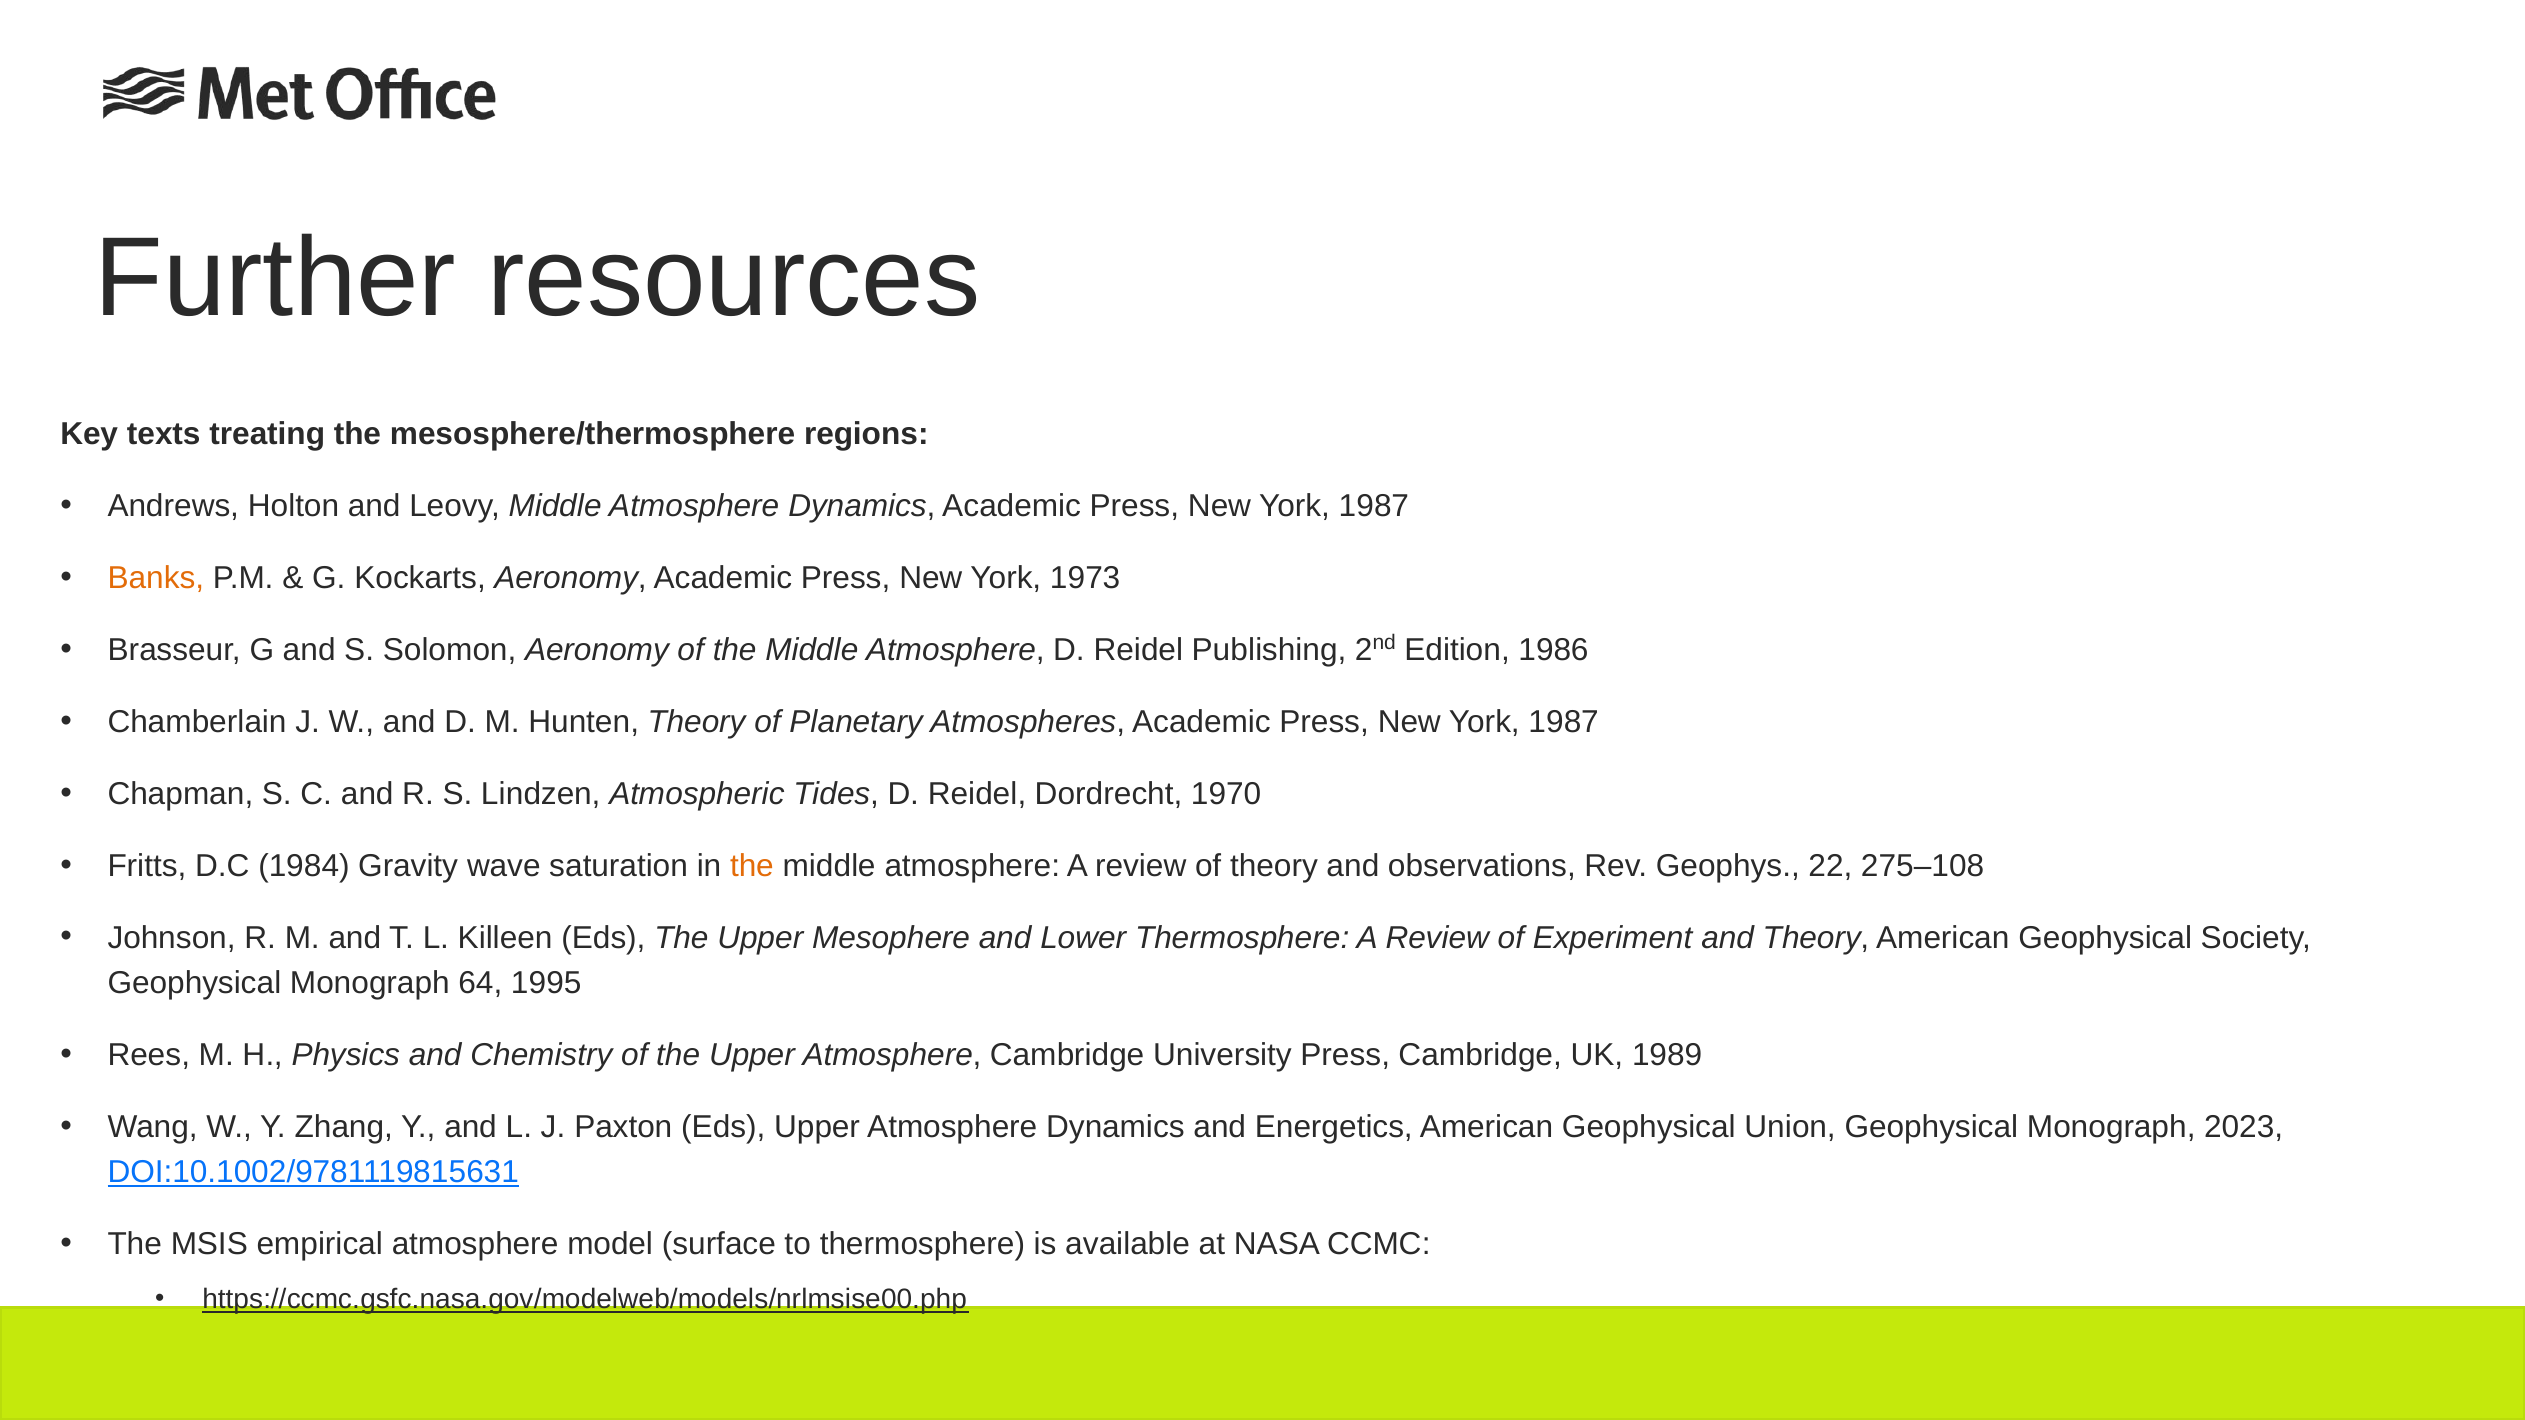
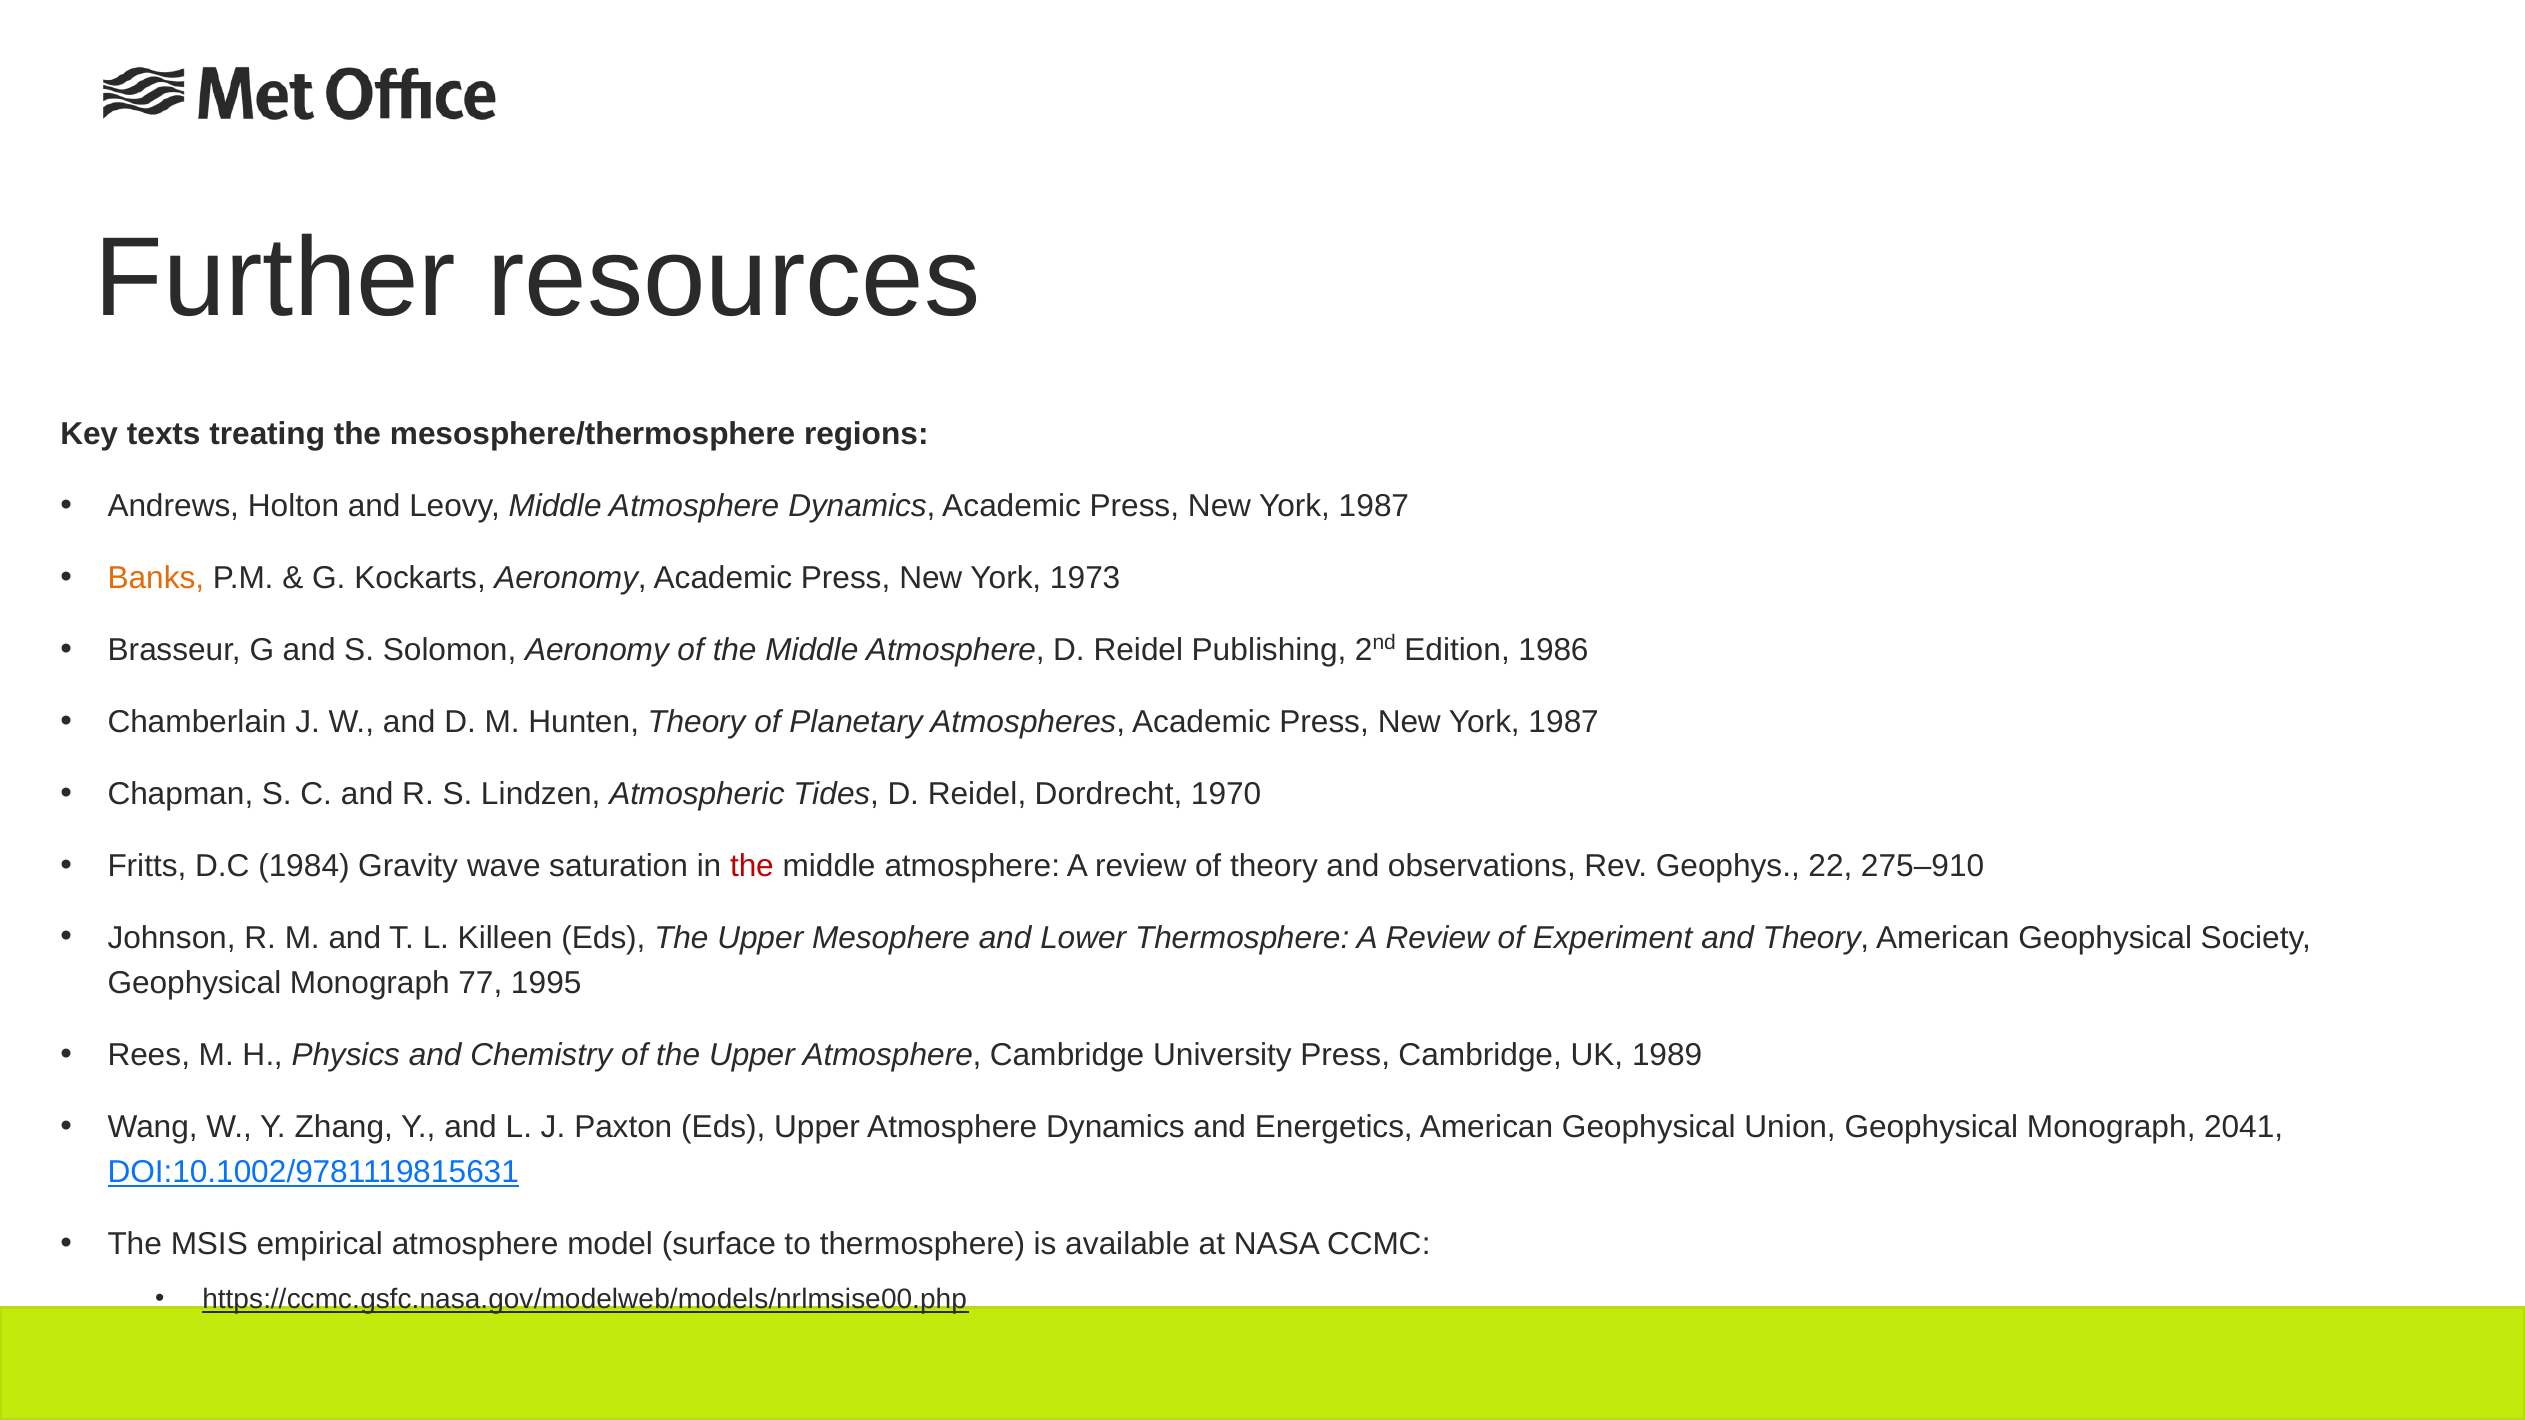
the colour: orange -> red (752, 866)
275–108: 275–108 -> 275–910 (1923, 866)
64: 64 -> 77 (480, 983)
2023: 2023 -> 2041 (2244, 1127)
